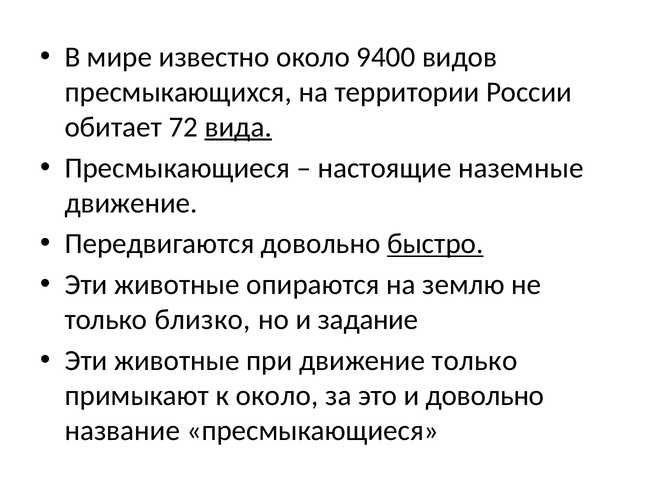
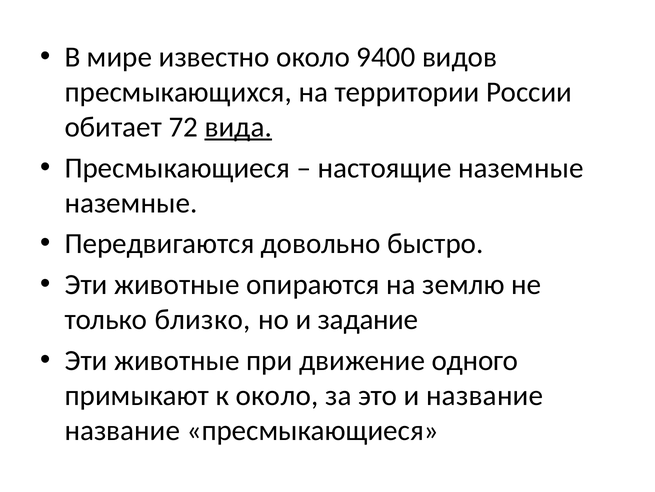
движение: движение -> наземные (131, 203)
быстро underline: present -> none (435, 243)
движение только: только -> одного (475, 360)
и довольно: довольно -> название (485, 395)
